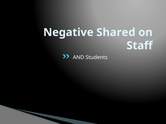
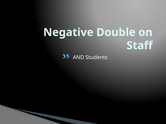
Shared: Shared -> Double (116, 32)
